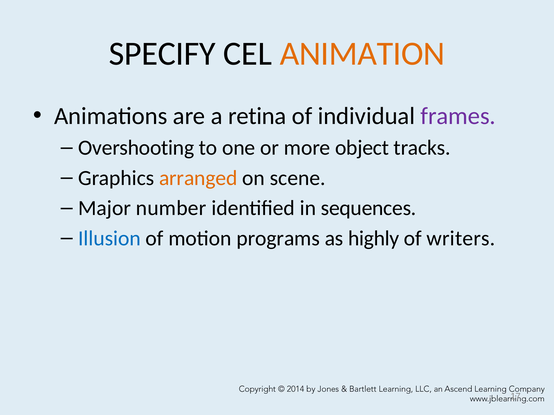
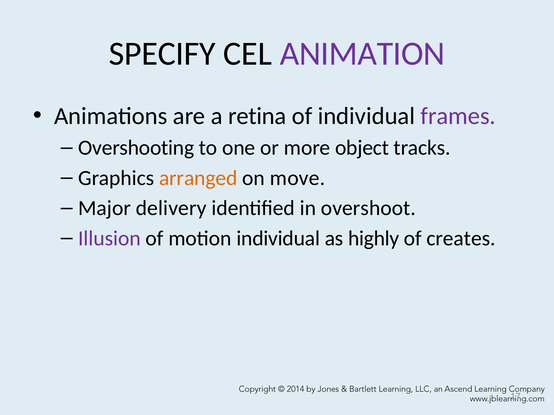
ANIMATION colour: orange -> purple (362, 54)
scene: scene -> move (298, 178)
number: number -> delivery (171, 208)
sequences: sequences -> overshoot (368, 208)
Illusion colour: blue -> purple (110, 239)
motion programs: programs -> individual (278, 239)
writers: writers -> creates (461, 239)
